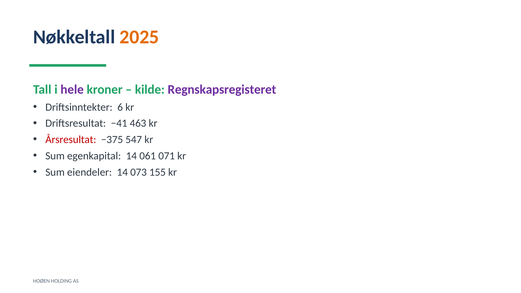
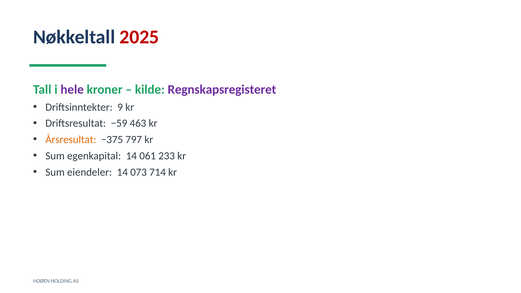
2025 colour: orange -> red (139, 37)
6: 6 -> 9 (120, 107)
−41: −41 -> −59 (119, 123)
Årsresultat colour: red -> orange (71, 140)
547: 547 -> 797 (134, 140)
071: 071 -> 233 (167, 156)
155: 155 -> 714 (158, 172)
